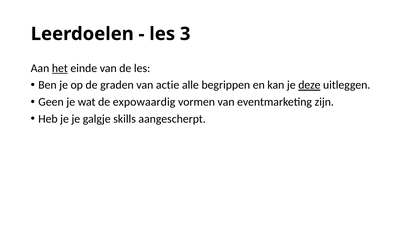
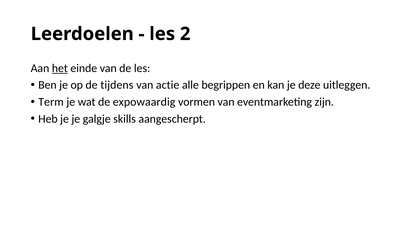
3: 3 -> 2 (185, 34)
graden: graden -> tijdens (117, 85)
deze underline: present -> none (309, 85)
Geen: Geen -> Term (51, 102)
